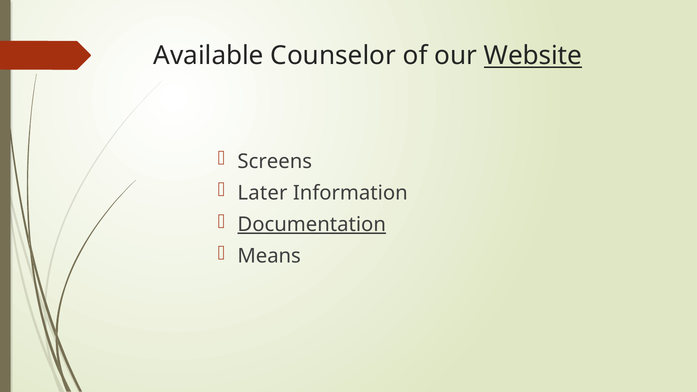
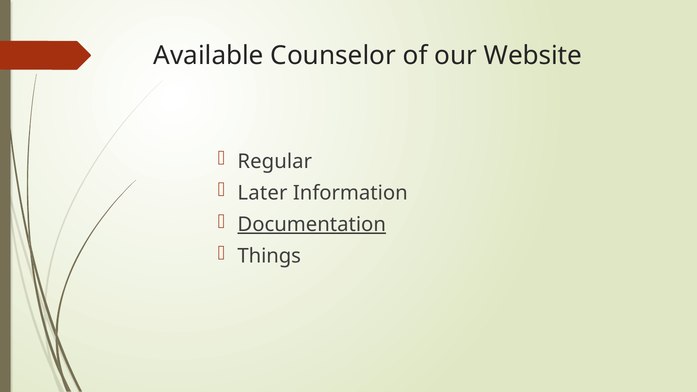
Website underline: present -> none (533, 56)
Screens: Screens -> Regular (275, 161)
Means: Means -> Things (269, 256)
